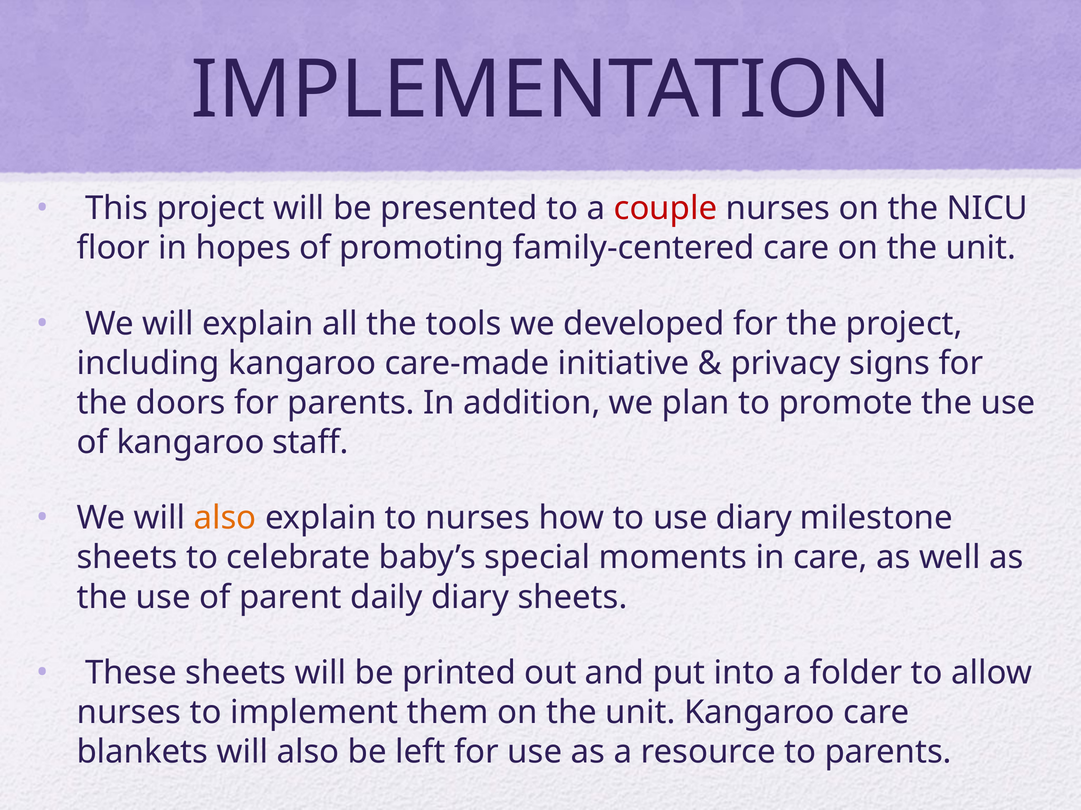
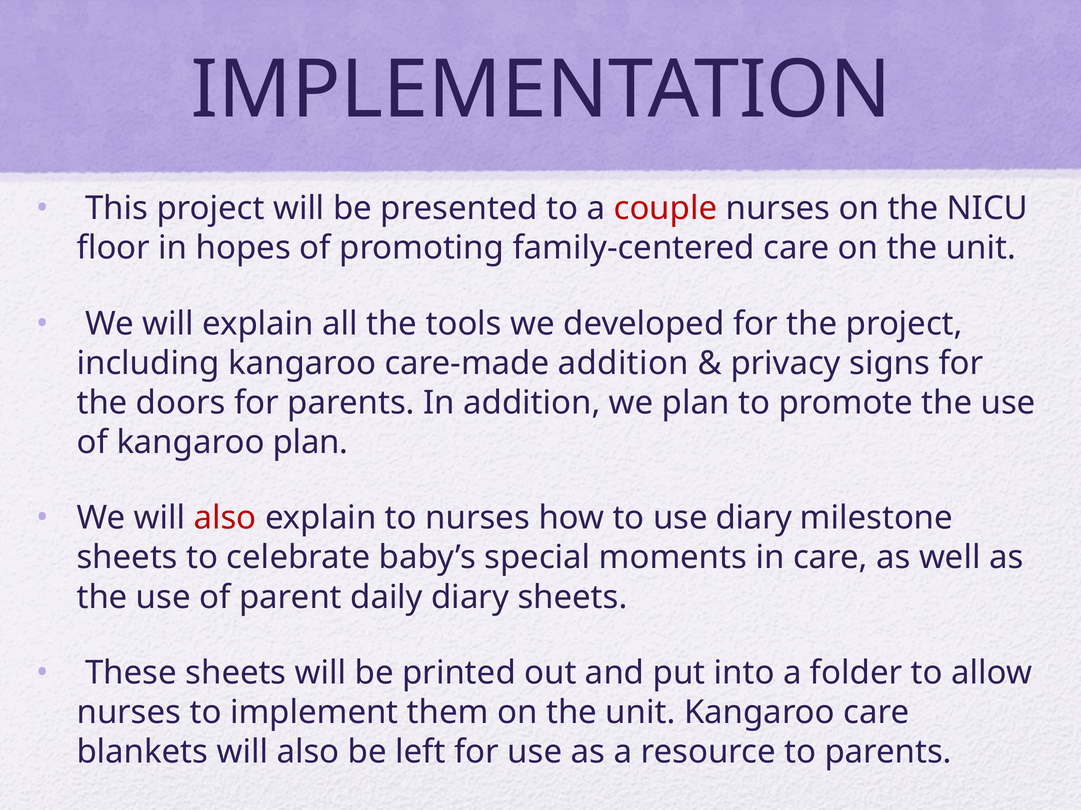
care-made initiative: initiative -> addition (623, 364)
kangaroo staff: staff -> plan (310, 443)
also colour: orange -> red (225, 518)
